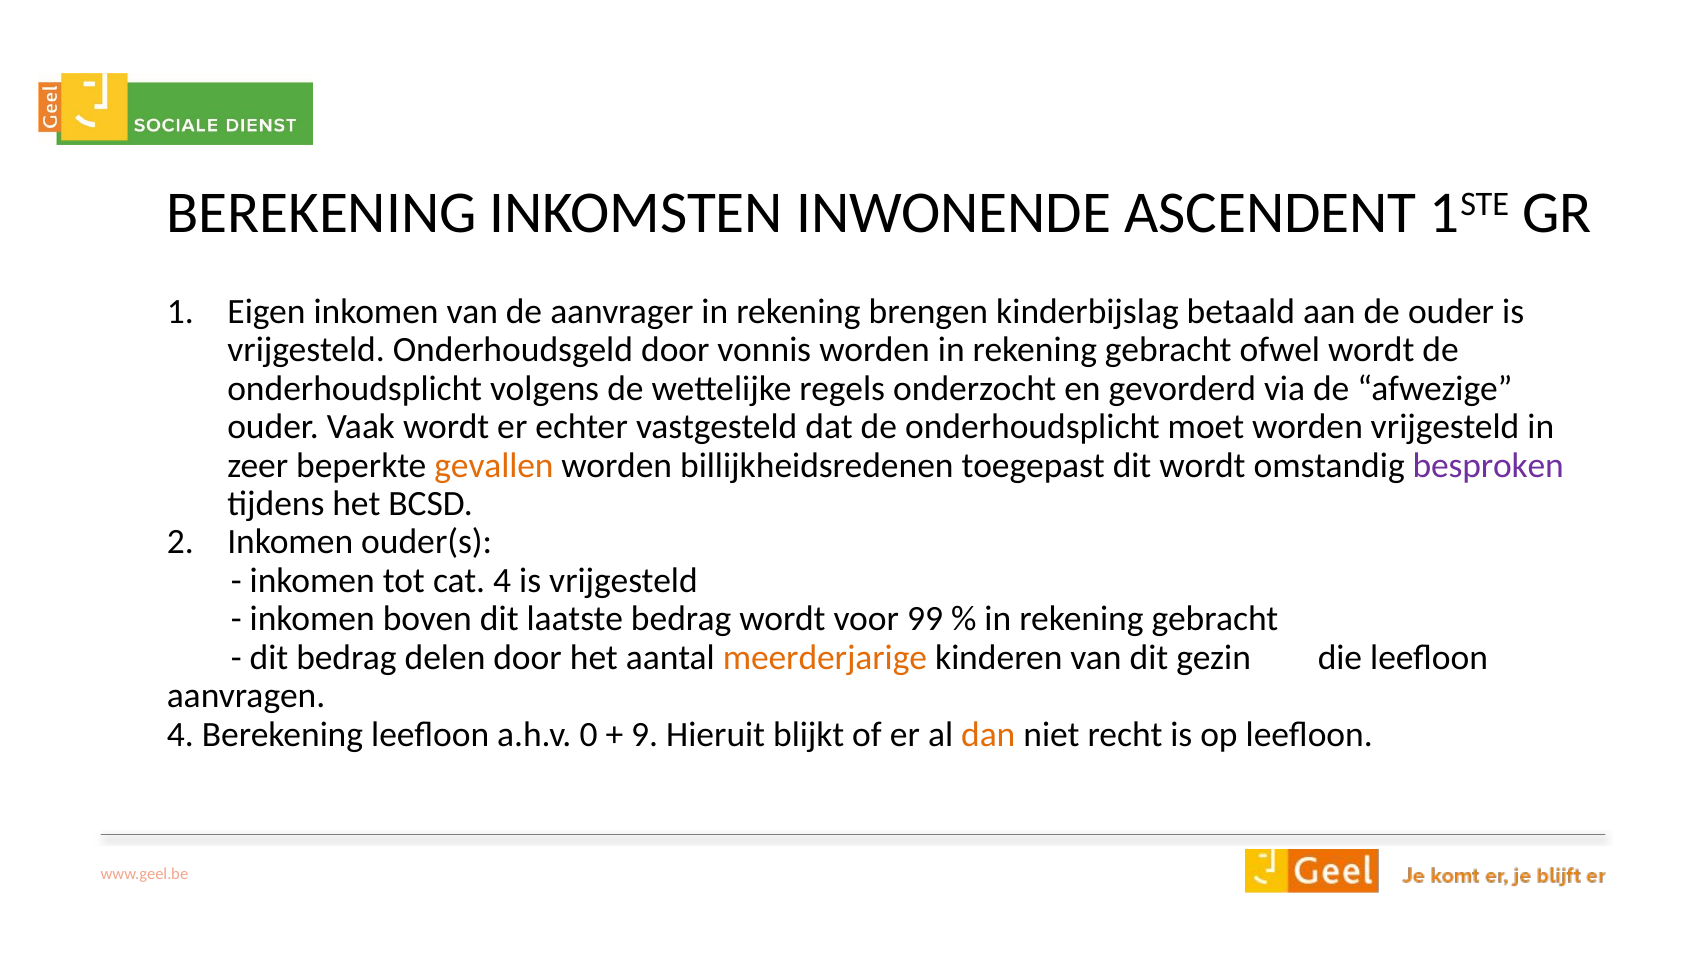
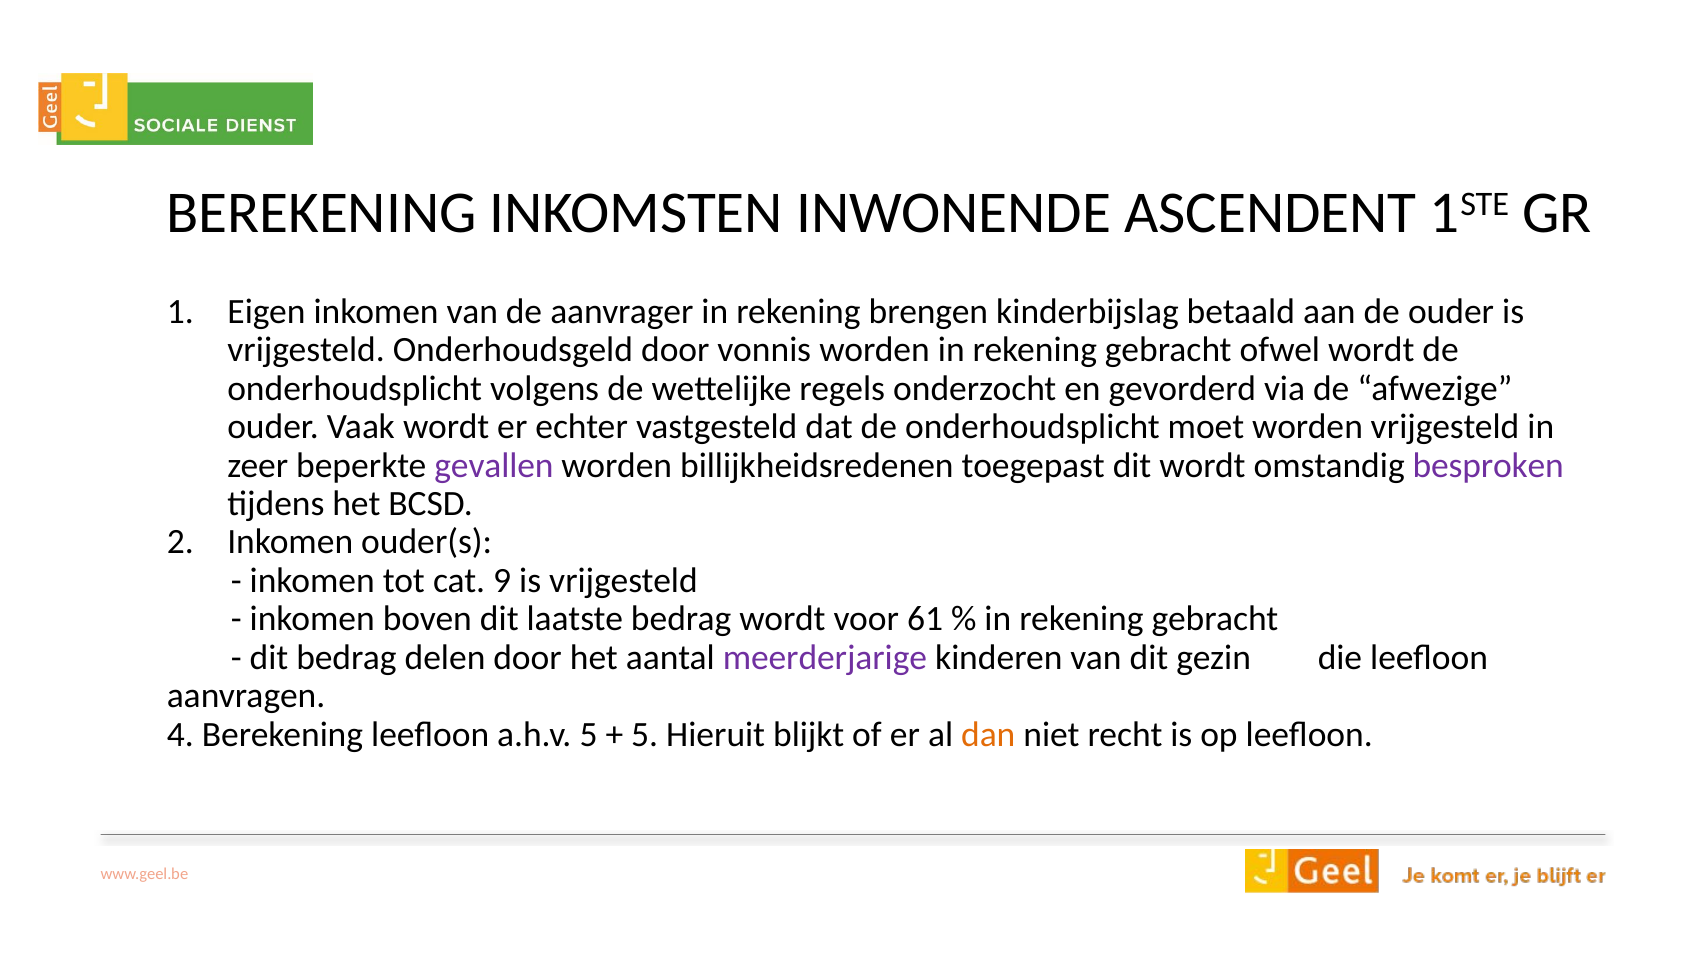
gevallen colour: orange -> purple (494, 465)
cat 4: 4 -> 9 (502, 580)
99: 99 -> 61 (925, 619)
meerderjarige colour: orange -> purple (825, 657)
a.h.v 0: 0 -> 5 (588, 734)
9: 9 -> 5 (645, 734)
